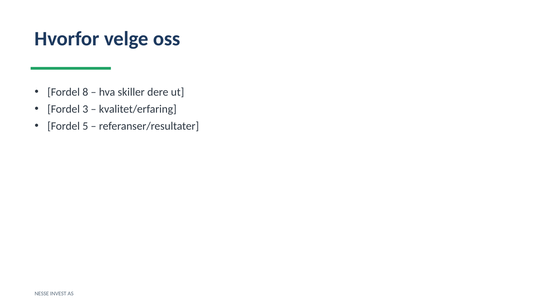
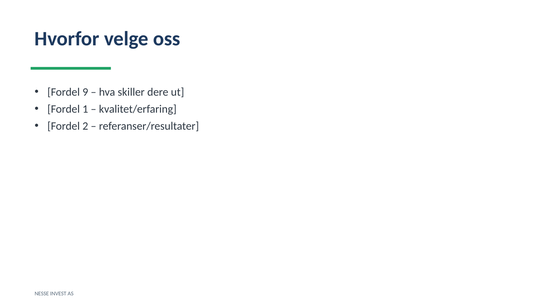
8: 8 -> 9 (85, 92)
3: 3 -> 1 (85, 109)
5: 5 -> 2 (85, 126)
